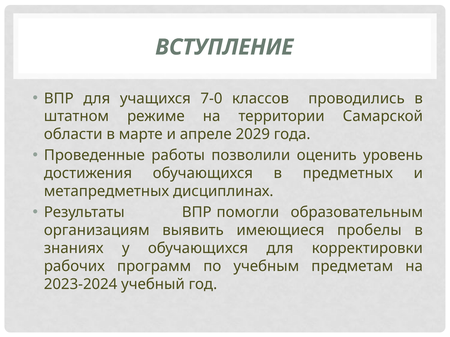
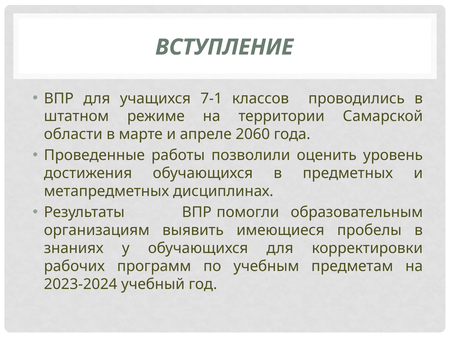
7-0: 7-0 -> 7-1 (211, 99)
2029: 2029 -> 2060 (253, 135)
